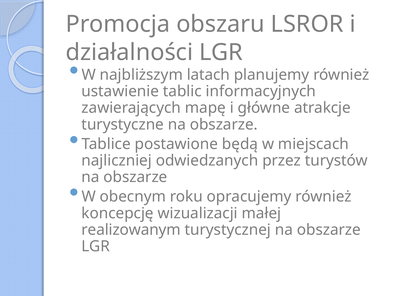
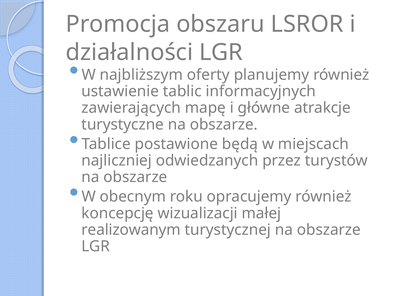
latach: latach -> oferty (208, 75)
